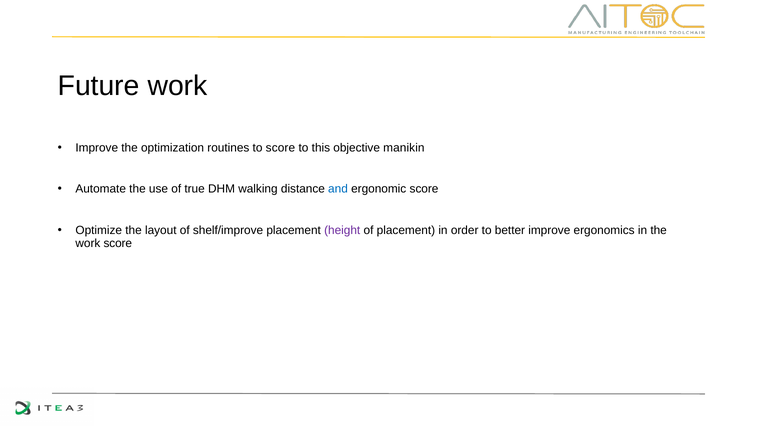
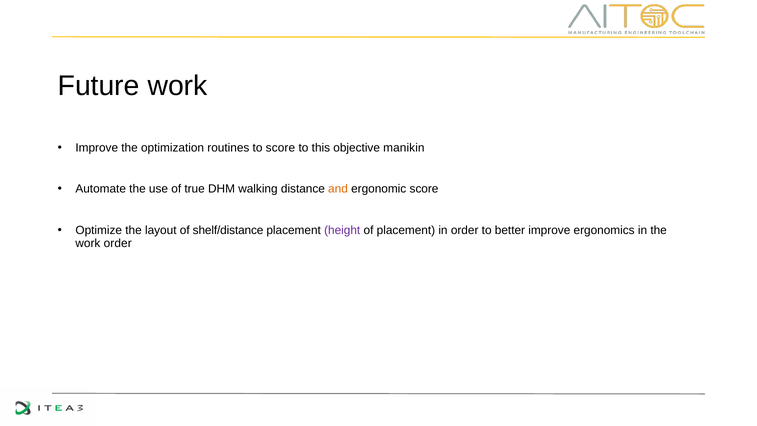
and colour: blue -> orange (338, 189)
shelf/improve: shelf/improve -> shelf/distance (228, 230)
work score: score -> order (118, 243)
